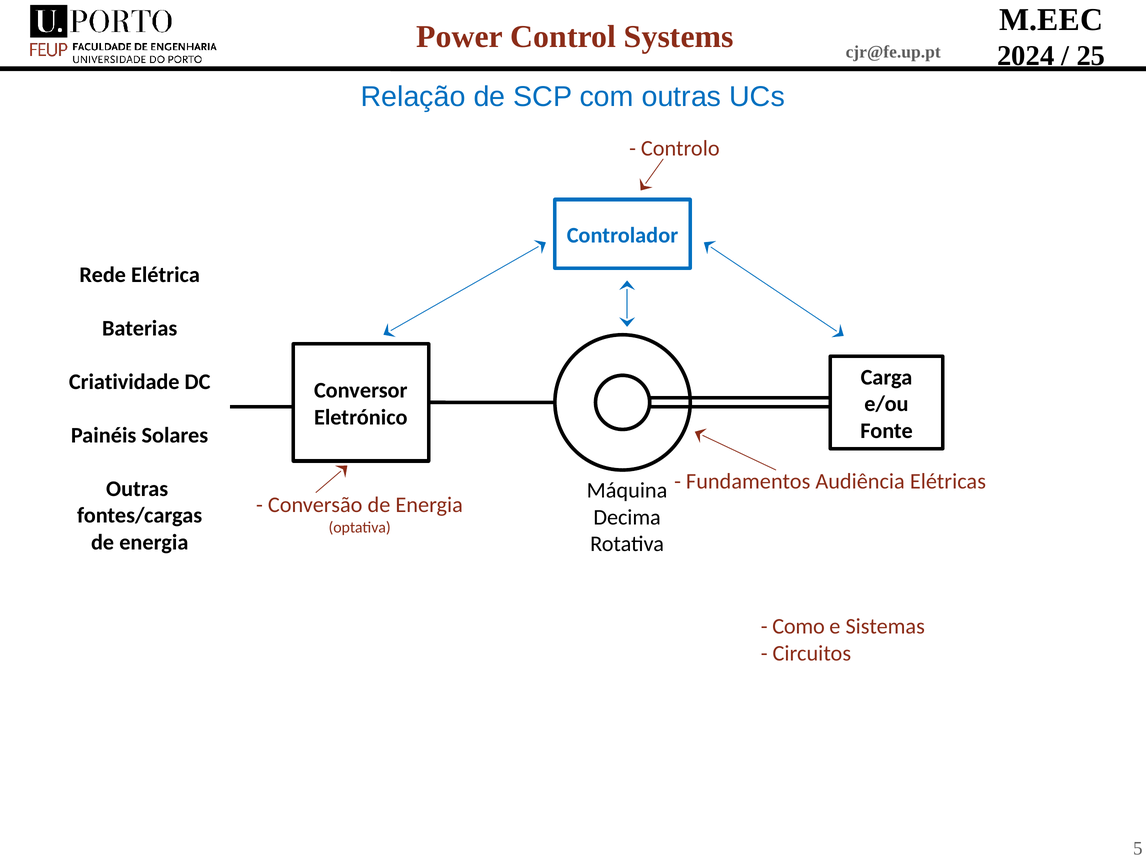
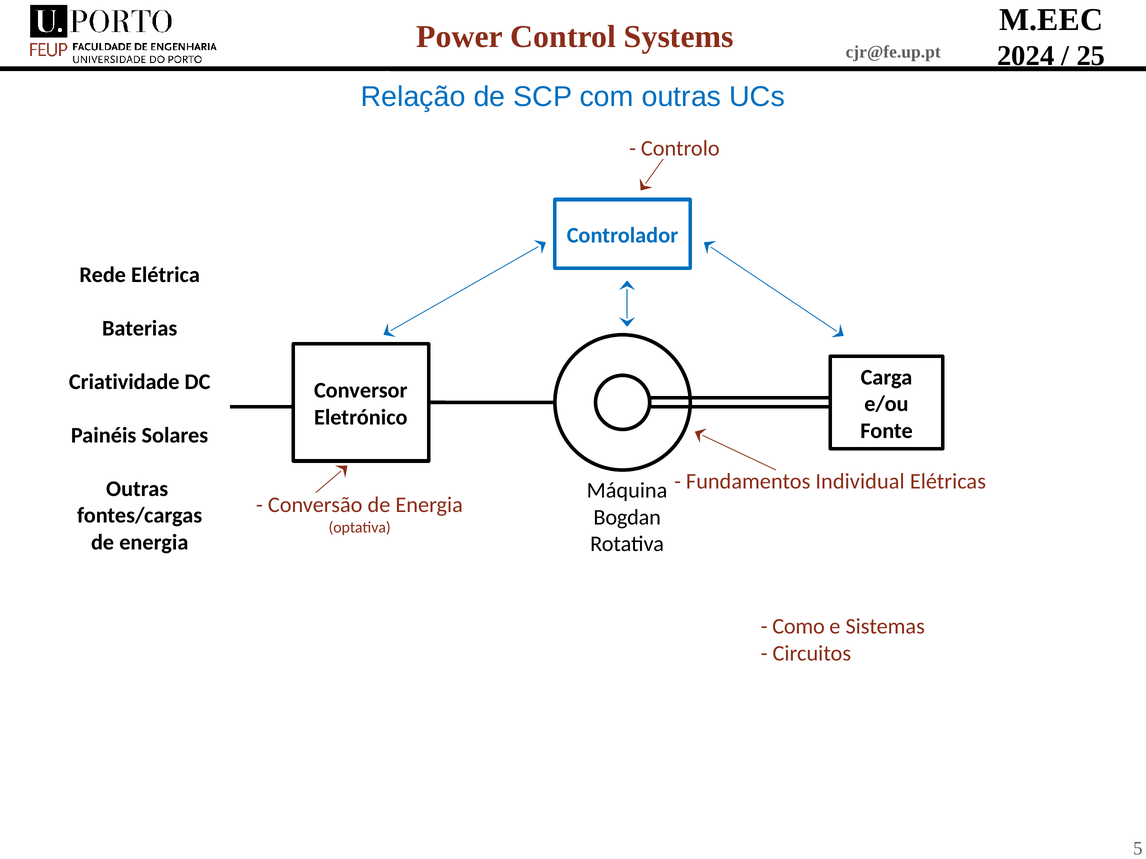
Audiência: Audiência -> Individual (860, 482)
Decima: Decima -> Bogdan (627, 518)
